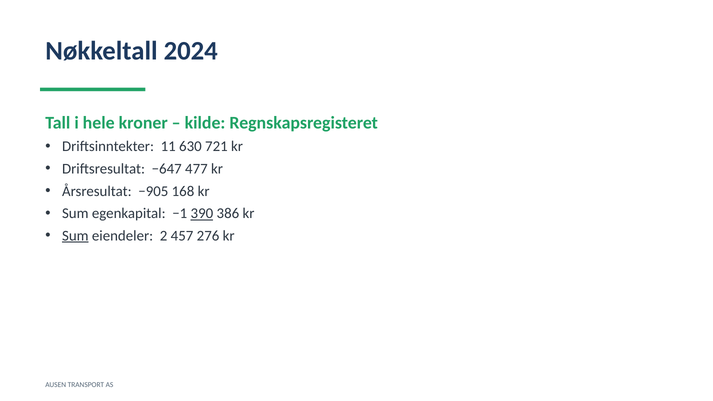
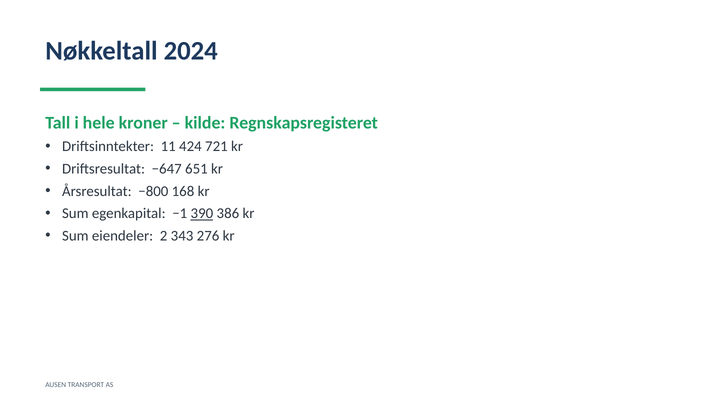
630: 630 -> 424 (190, 147)
477: 477 -> 651 (196, 169)
−905: −905 -> −800 (153, 191)
Sum underline: present -> none (75, 236)
457: 457 -> 343 (182, 236)
